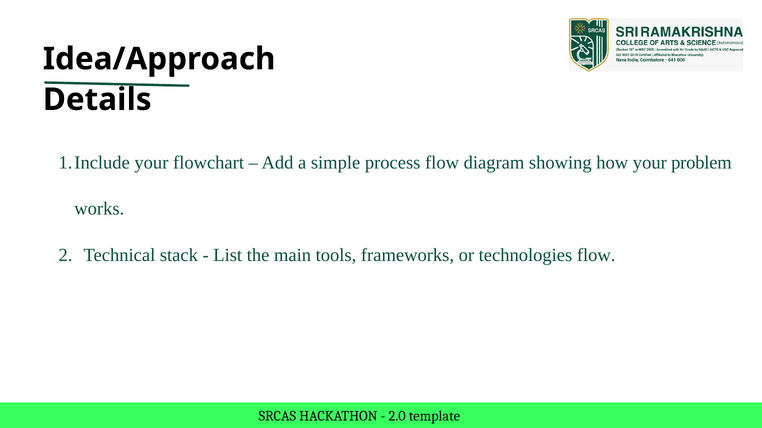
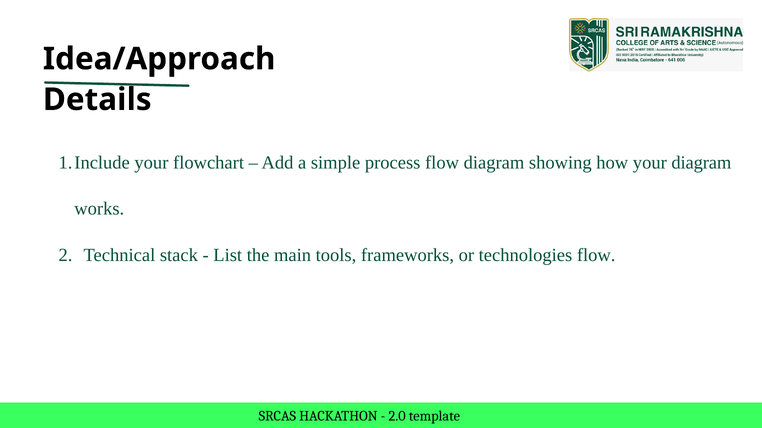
your problem: problem -> diagram (701, 163)
